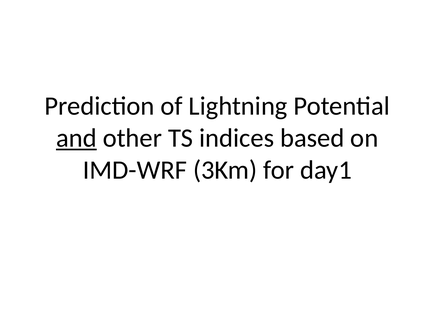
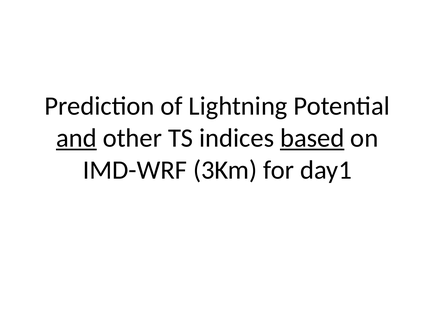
based underline: none -> present (312, 138)
